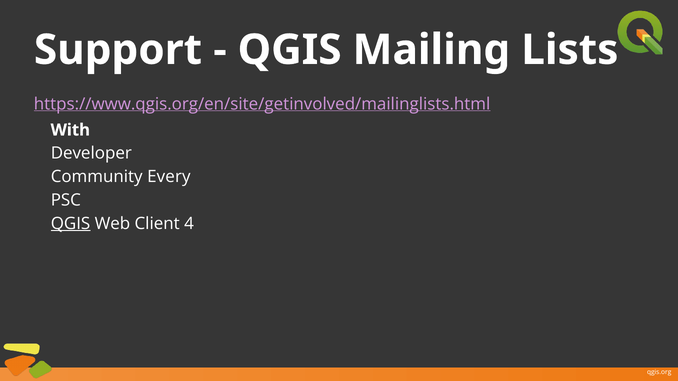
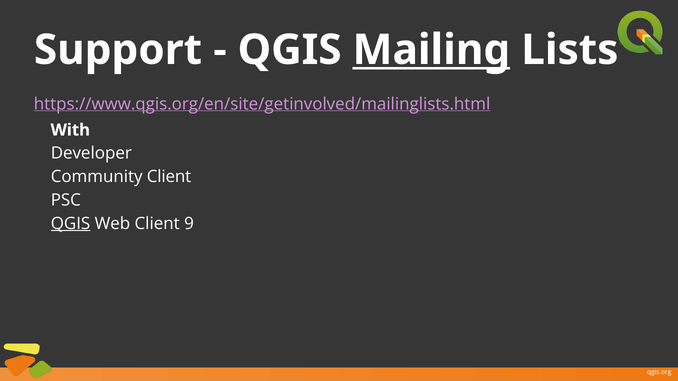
Mailing underline: none -> present (431, 50)
Community Every: Every -> Client (169, 177)
4: 4 -> 9 (189, 224)
